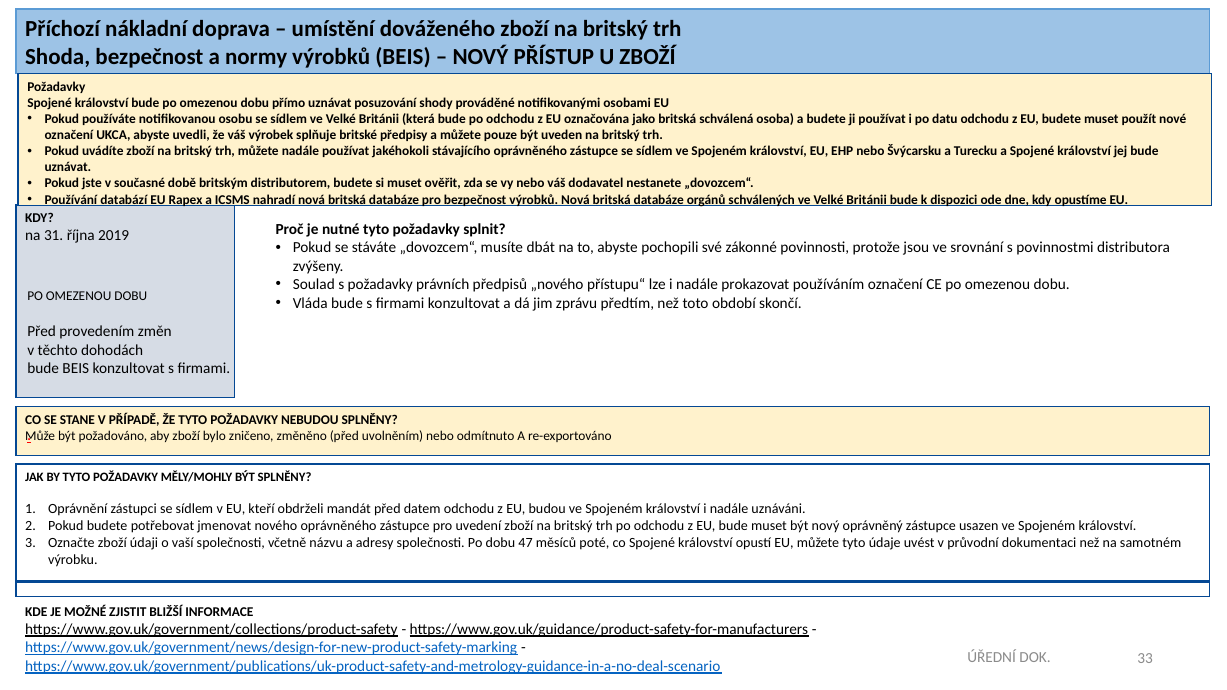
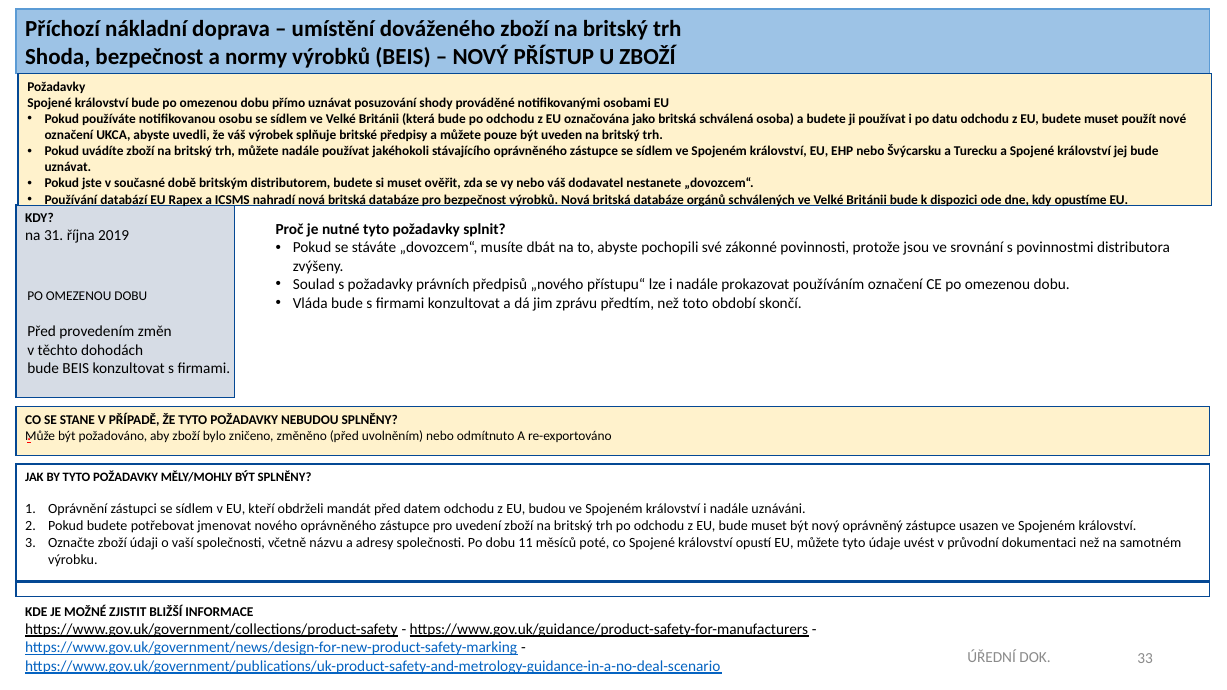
47: 47 -> 11 (525, 543)
